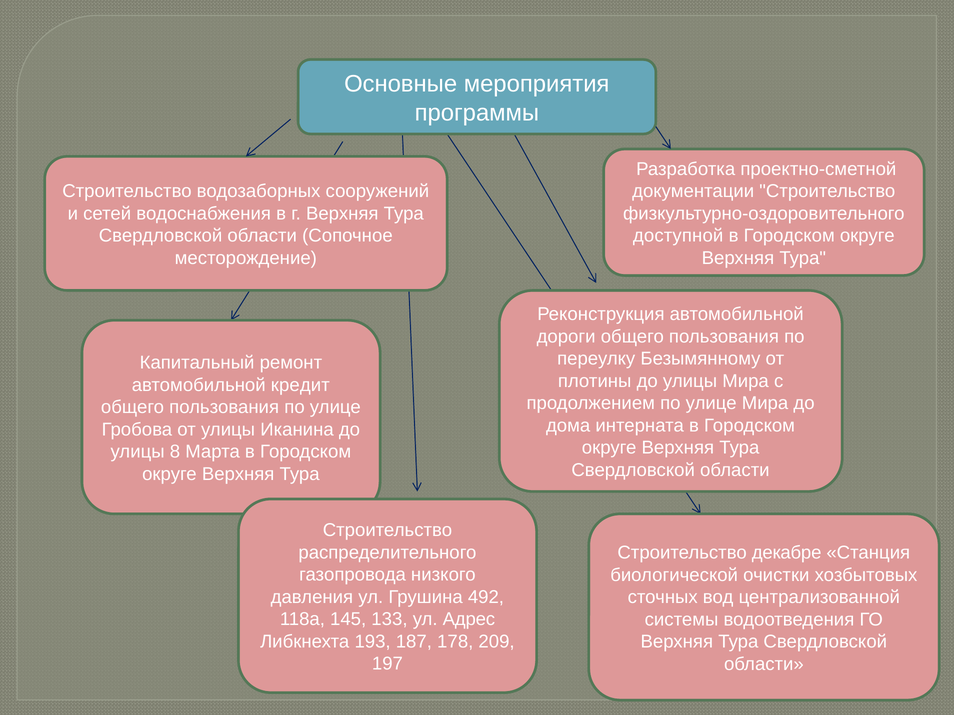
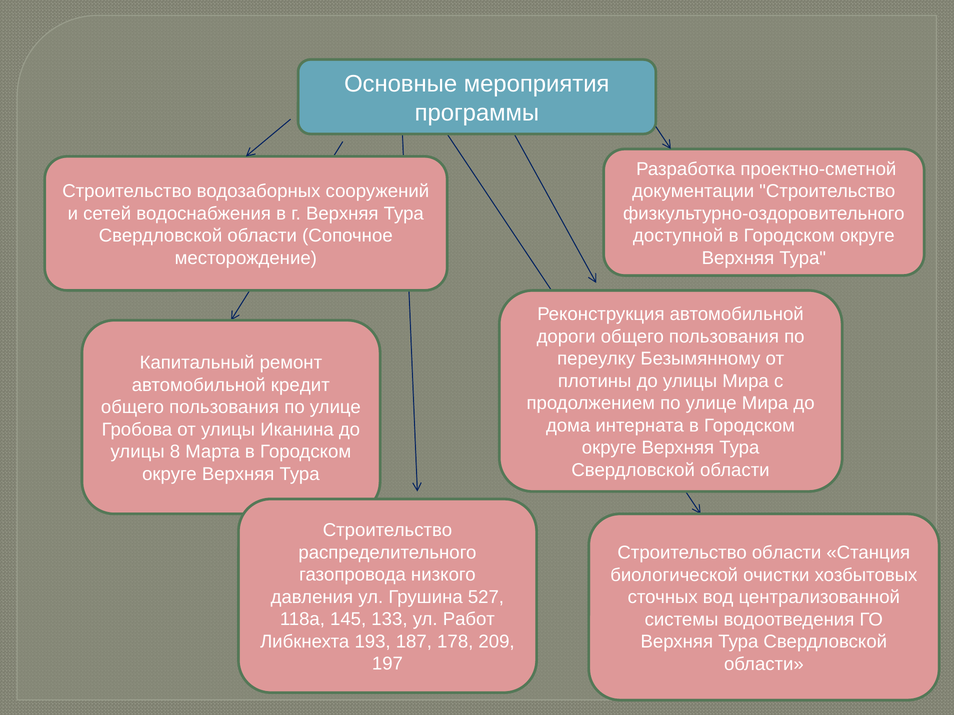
Строительство декабре: декабре -> области (787, 553)
492: 492 -> 527 (486, 597)
Адрес: Адрес -> Работ (469, 620)
